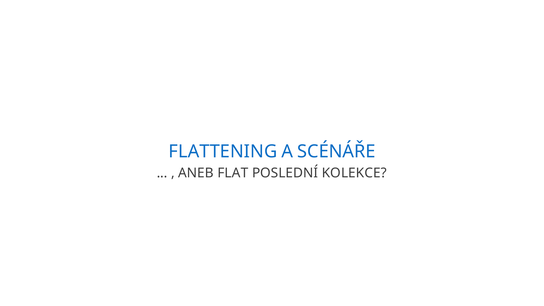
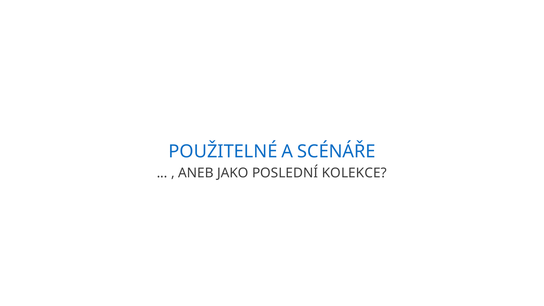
FLATTENING: FLATTENING -> POUŽITELNÉ (223, 151)
FLAT: FLAT -> JAKO (233, 173)
